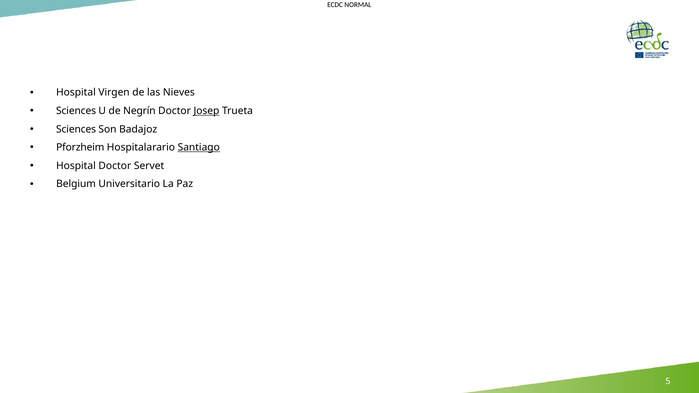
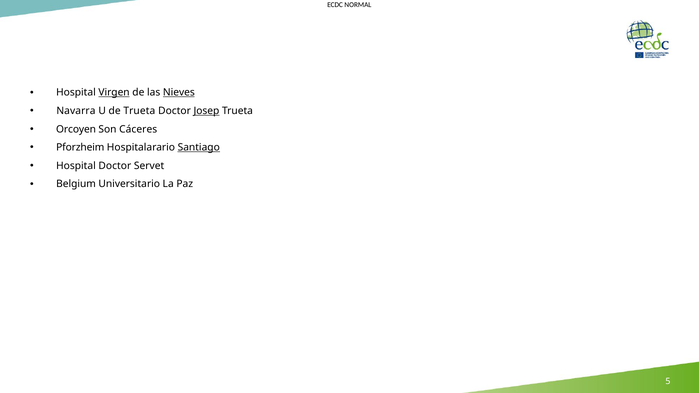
Virgen underline: none -> present (114, 93)
Nieves underline: none -> present (179, 93)
Sciences: Sciences -> Navarra (76, 111)
de Negrín: Negrín -> Trueta (139, 111)
Sciences: Sciences -> Orcoyen (76, 129)
Badajoz: Badajoz -> Cáceres (138, 129)
